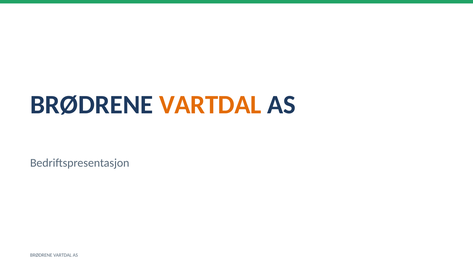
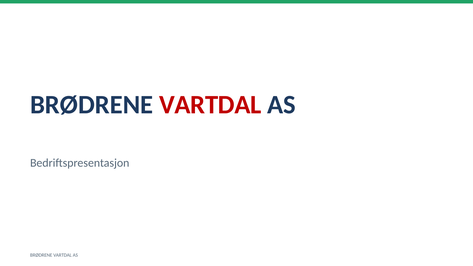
VARTDAL colour: orange -> red (210, 105)
